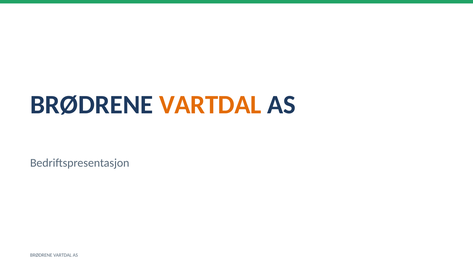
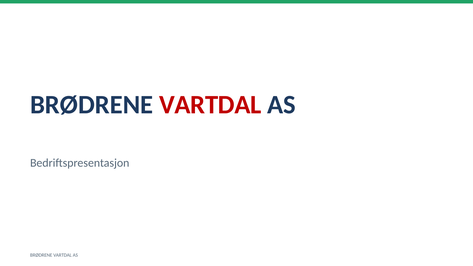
VARTDAL colour: orange -> red (210, 105)
